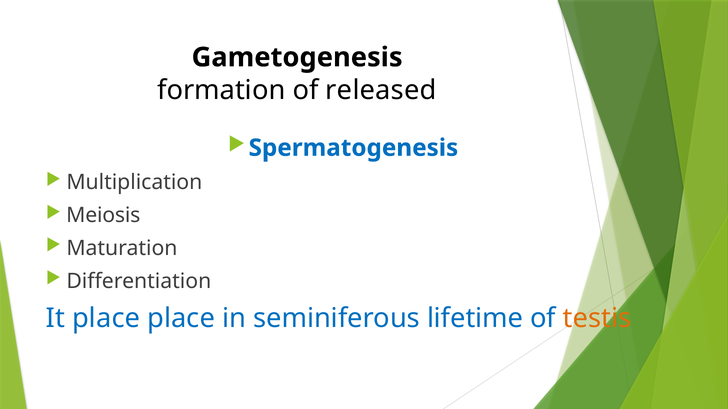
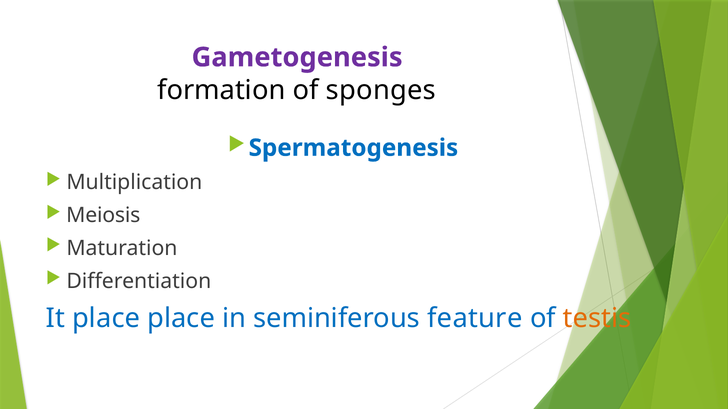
Gametogenesis colour: black -> purple (297, 57)
released: released -> sponges (381, 90)
lifetime: lifetime -> feature (475, 319)
